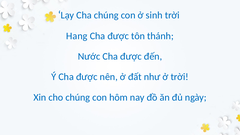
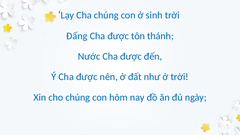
Hang: Hang -> Đấng (77, 36)
